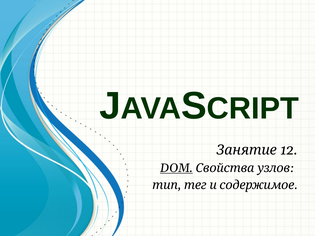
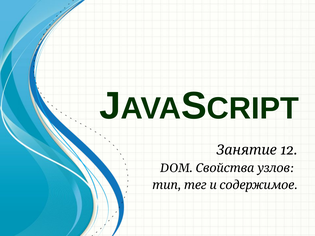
DOM underline: present -> none (176, 168)
